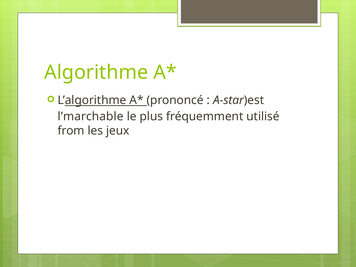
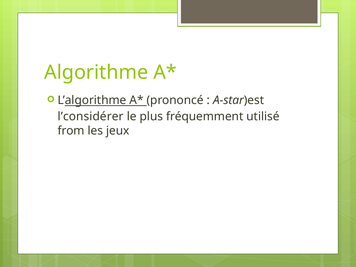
l’marchable: l’marchable -> l’considérer (91, 116)
